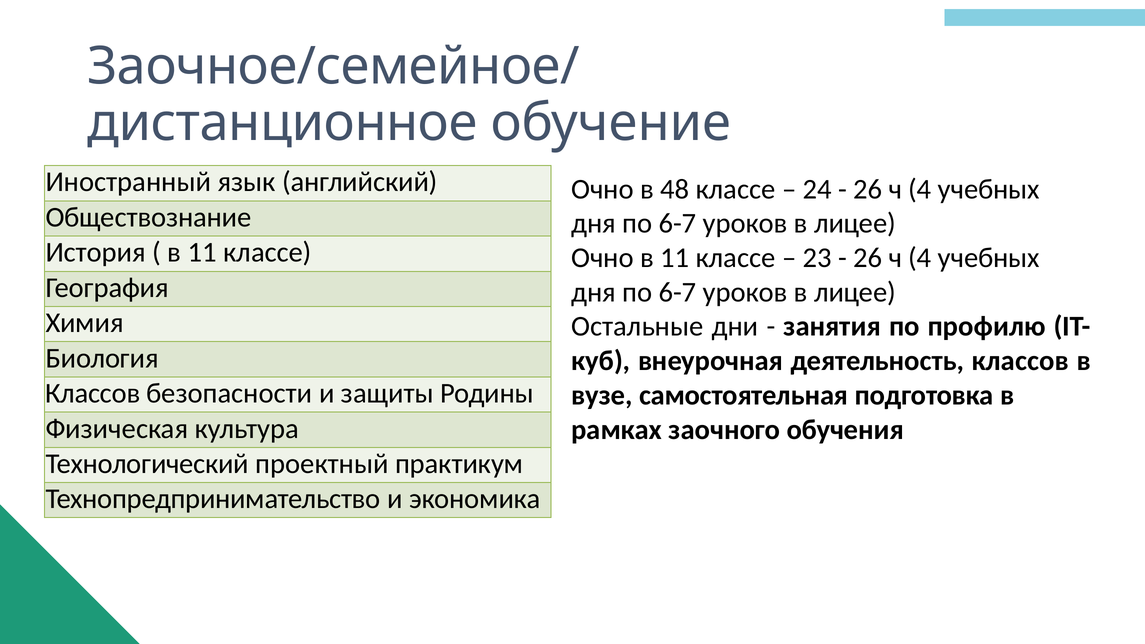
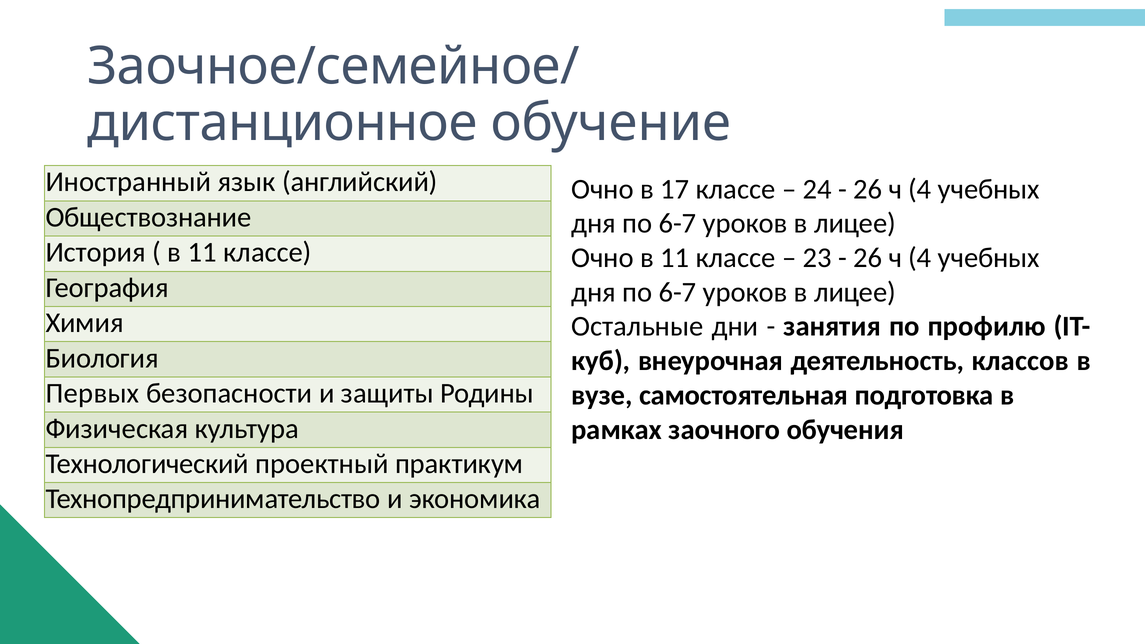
48: 48 -> 17 (675, 189)
Классов: Классов -> Первых (92, 393)
